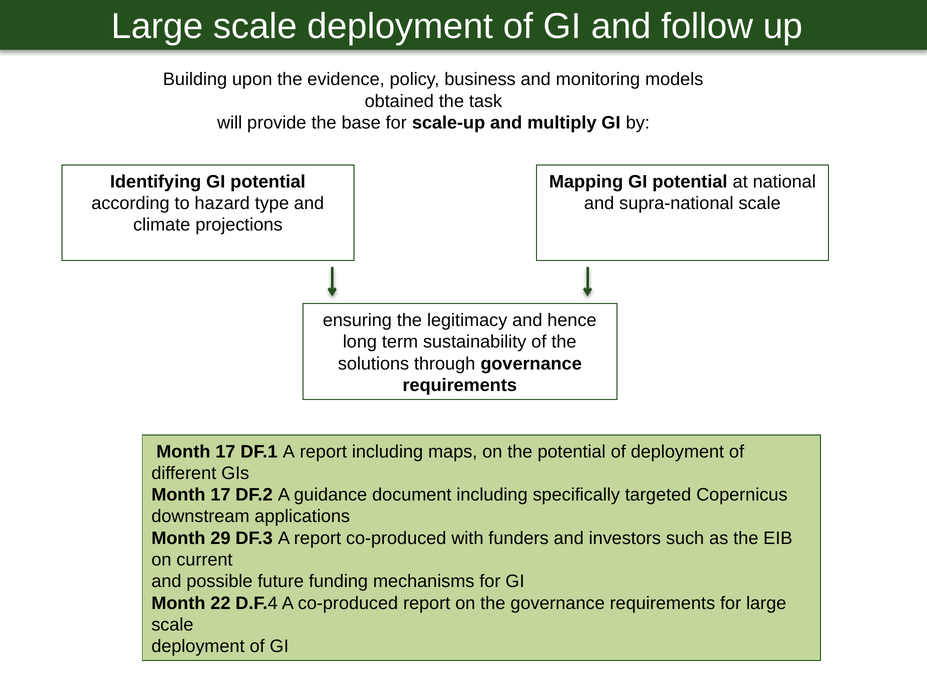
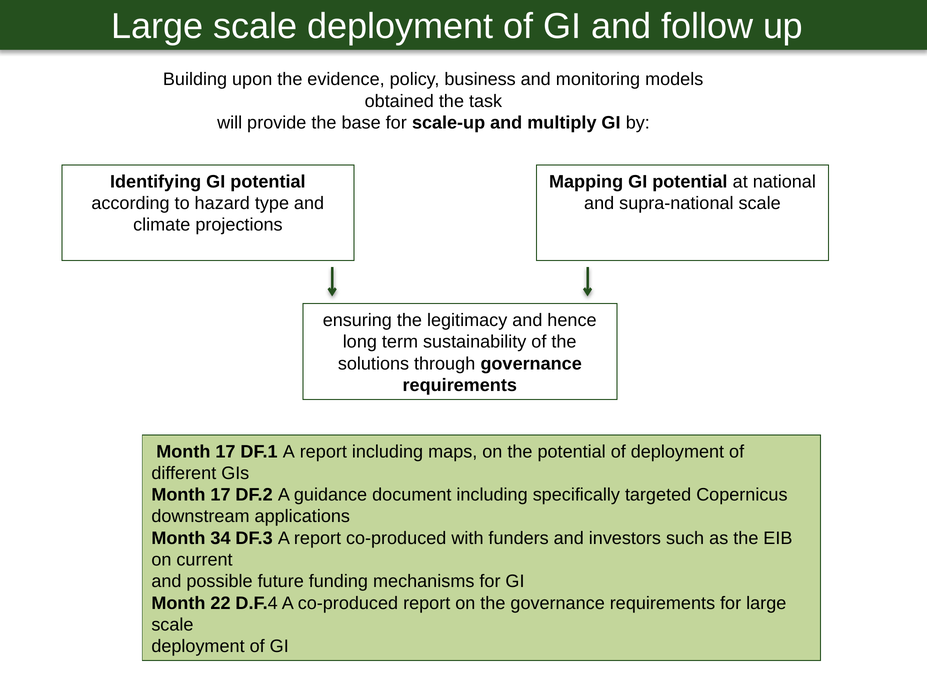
29: 29 -> 34 (221, 538)
